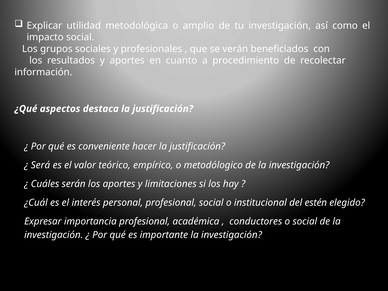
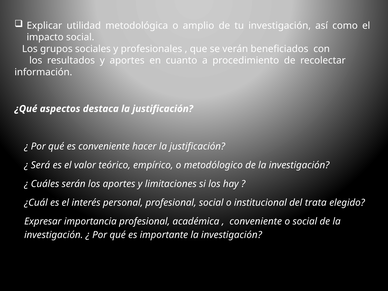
estén: estén -> trata (316, 203)
conductores: conductores -> conveniente (256, 221)
